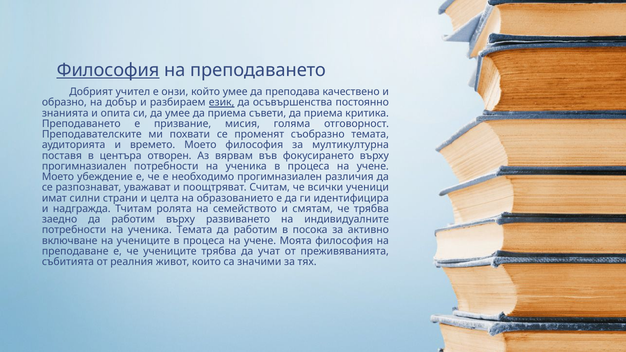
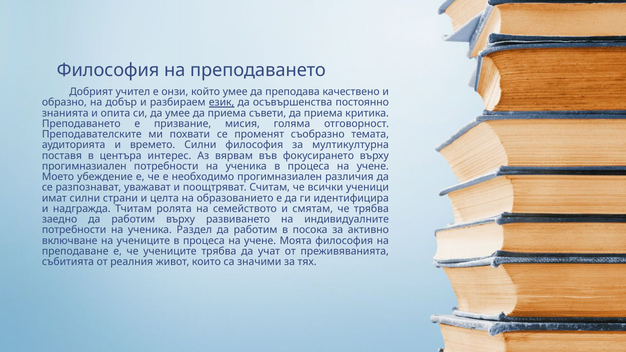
Философия underline: present -> none (108, 70)
времето Моето: Моето -> Силни (200, 145)
отворен: отворен -> интерес (170, 156)
ученика Темата: Темата -> Раздел (194, 230)
